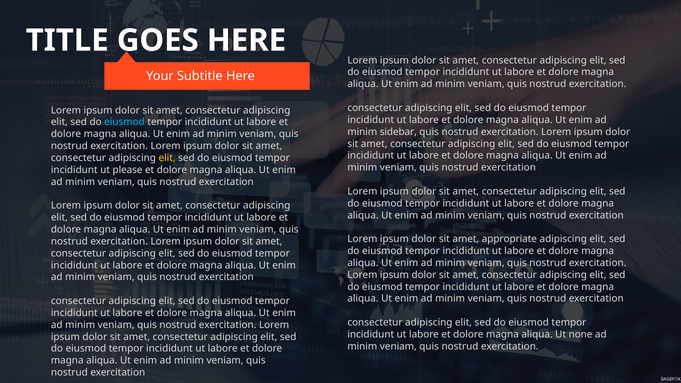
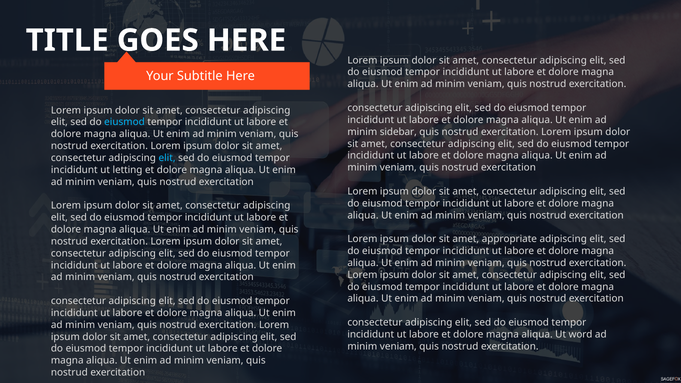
elit colour: yellow -> light blue (167, 158)
please: please -> letting (128, 170)
none: none -> word (581, 335)
